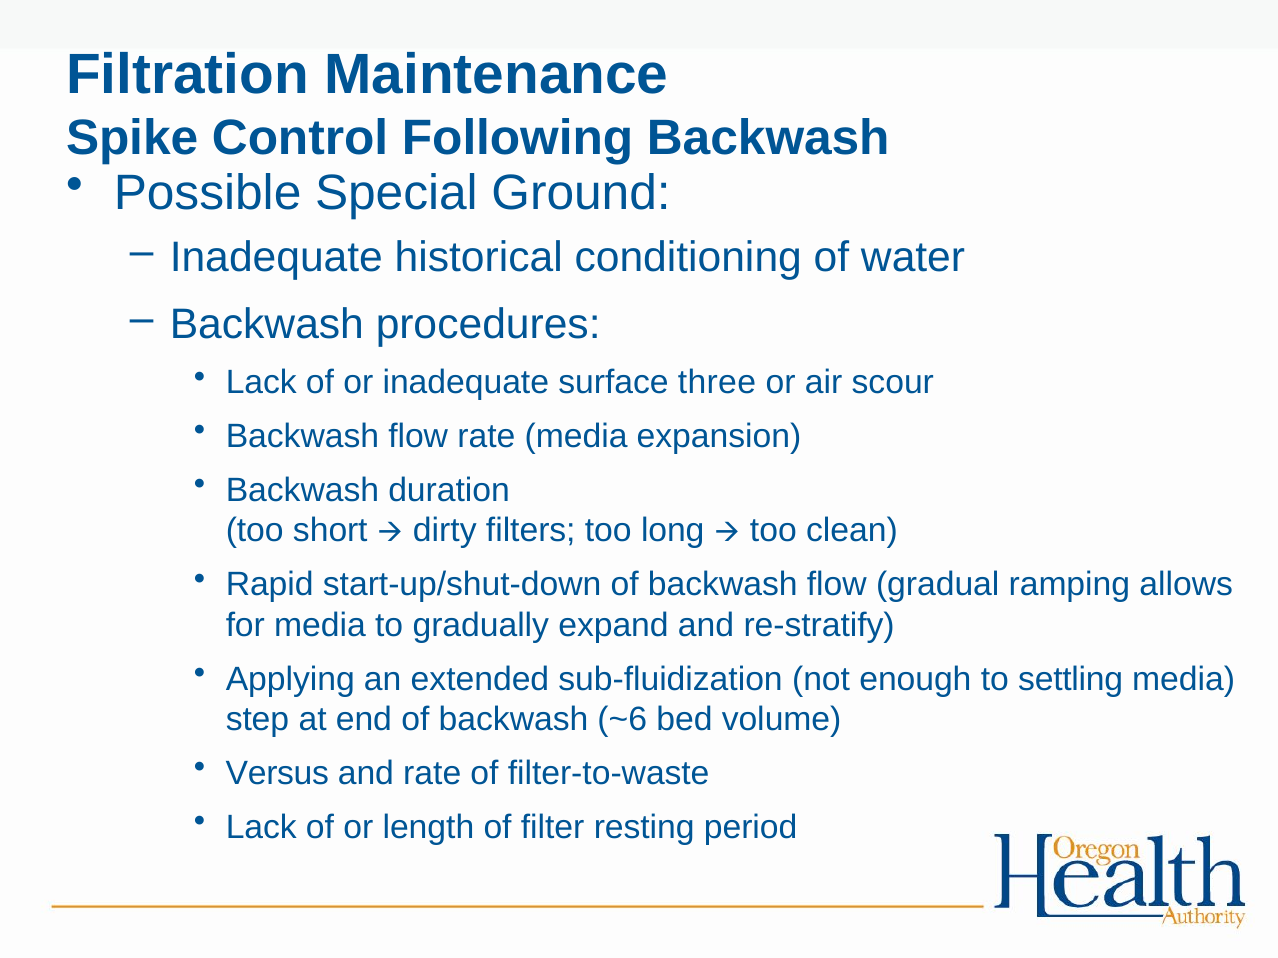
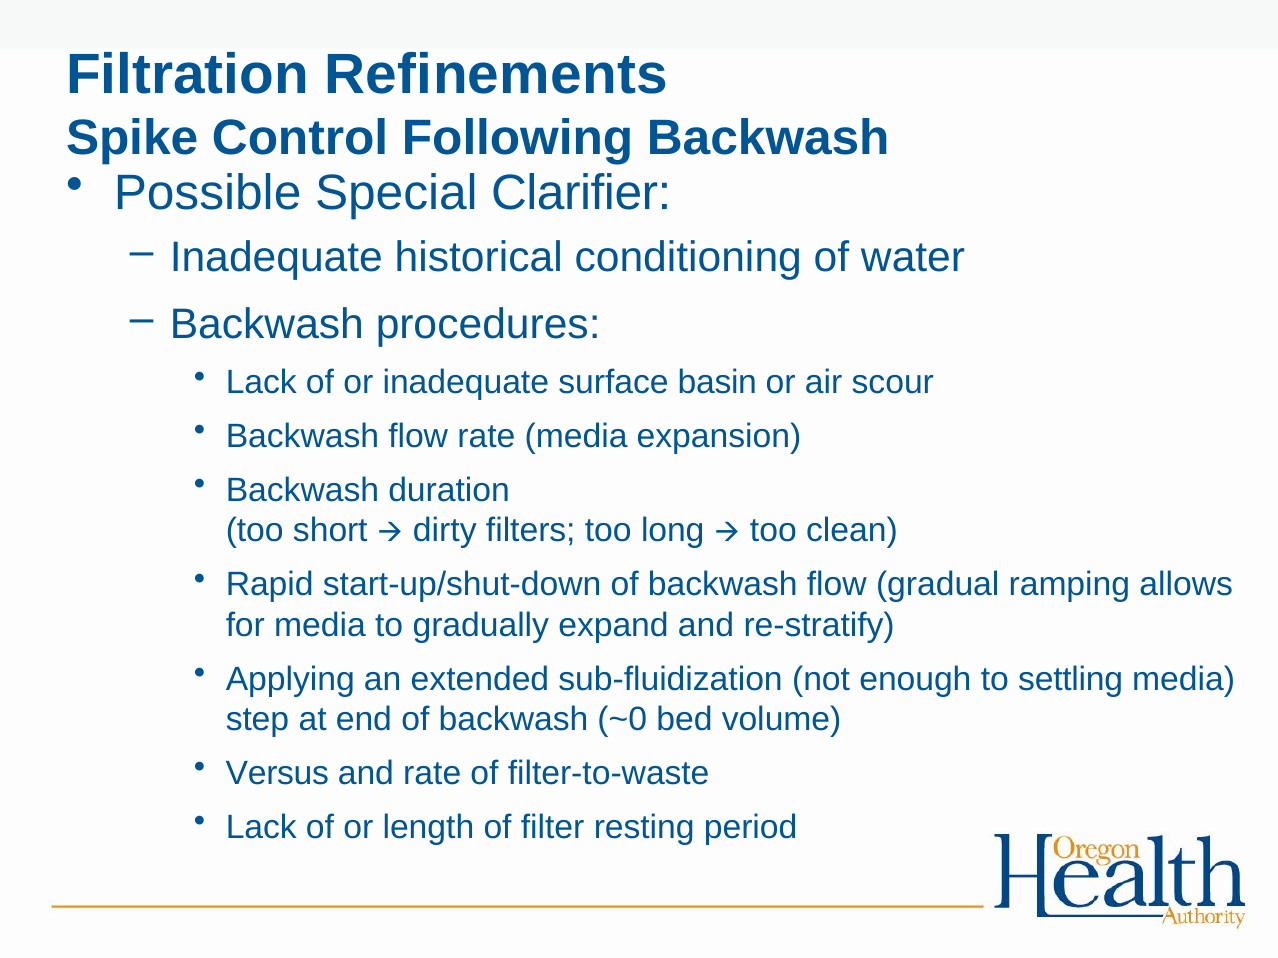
Maintenance: Maintenance -> Refinements (496, 75)
Ground: Ground -> Clarifier (581, 193)
three: three -> basin (717, 383)
~6: ~6 -> ~0 (622, 720)
